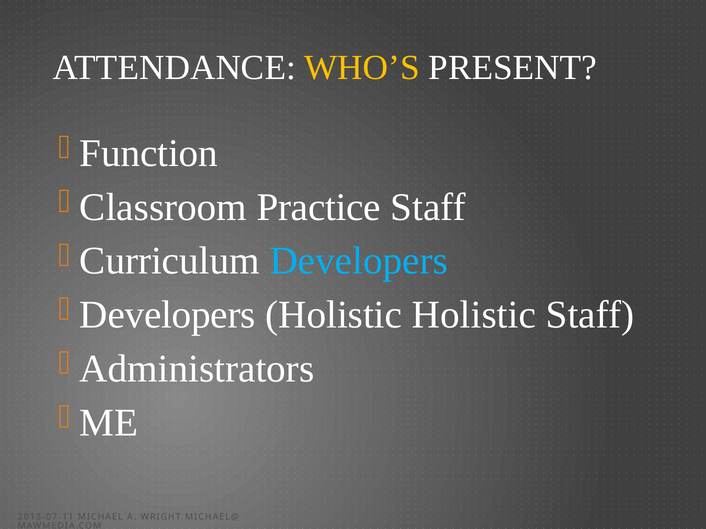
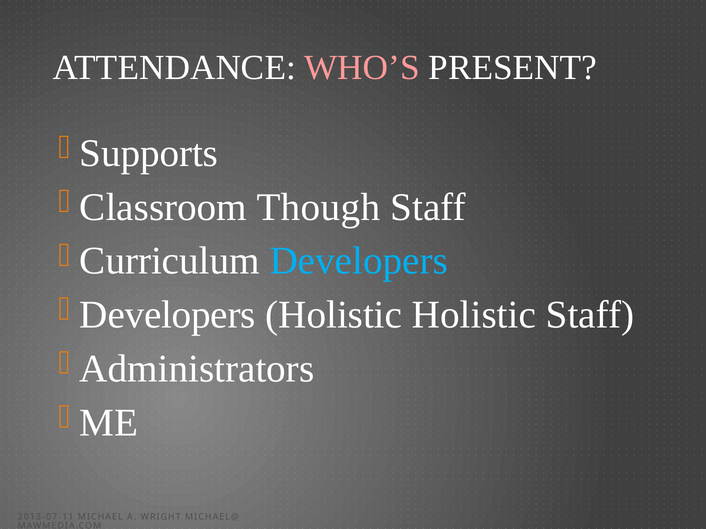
WHO’S colour: yellow -> pink (362, 68)
Function: Function -> Supports (149, 153)
Practice: Practice -> Though (318, 207)
